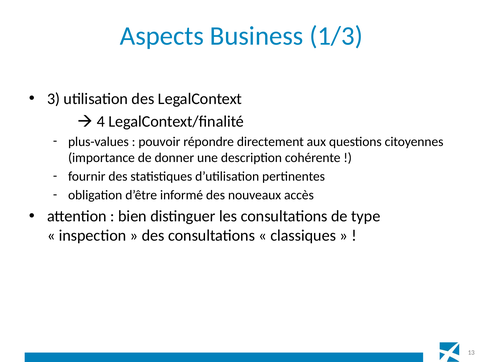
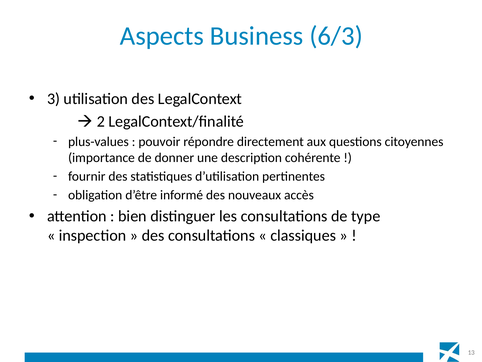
1/3: 1/3 -> 6/3 (336, 36)
4: 4 -> 2 (101, 121)
